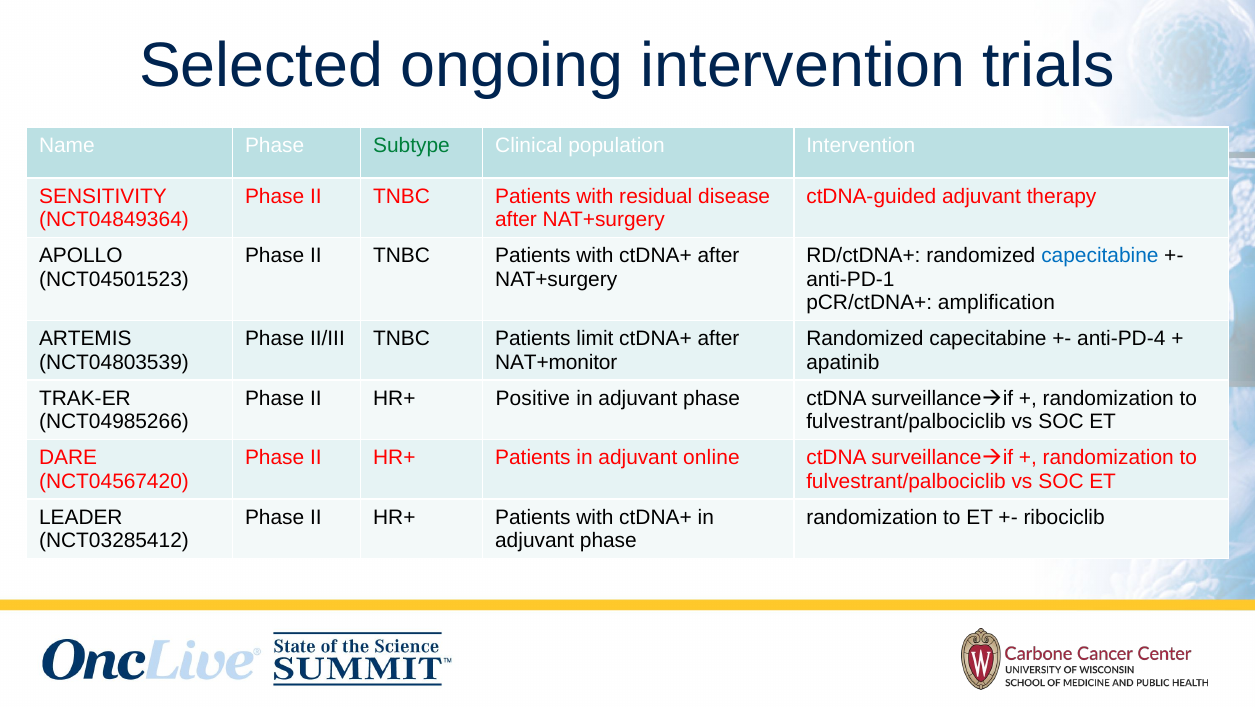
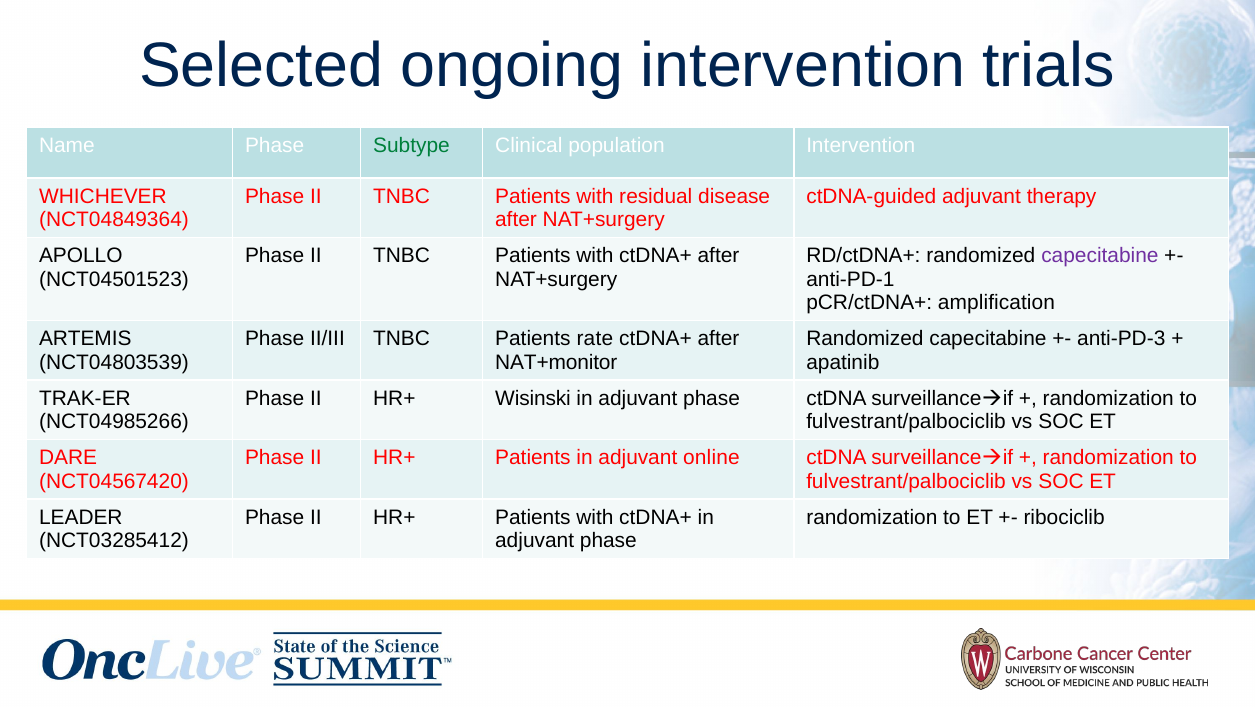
SENSITIVITY: SENSITIVITY -> WHICHEVER (103, 196)
capecitabine colour: blue -> purple (1100, 256)
limit: limit -> rate (595, 339)
anti-PD-4: anti-PD-4 -> anti-PD-3 (1121, 339)
Positive: Positive -> Wisinski (533, 398)
